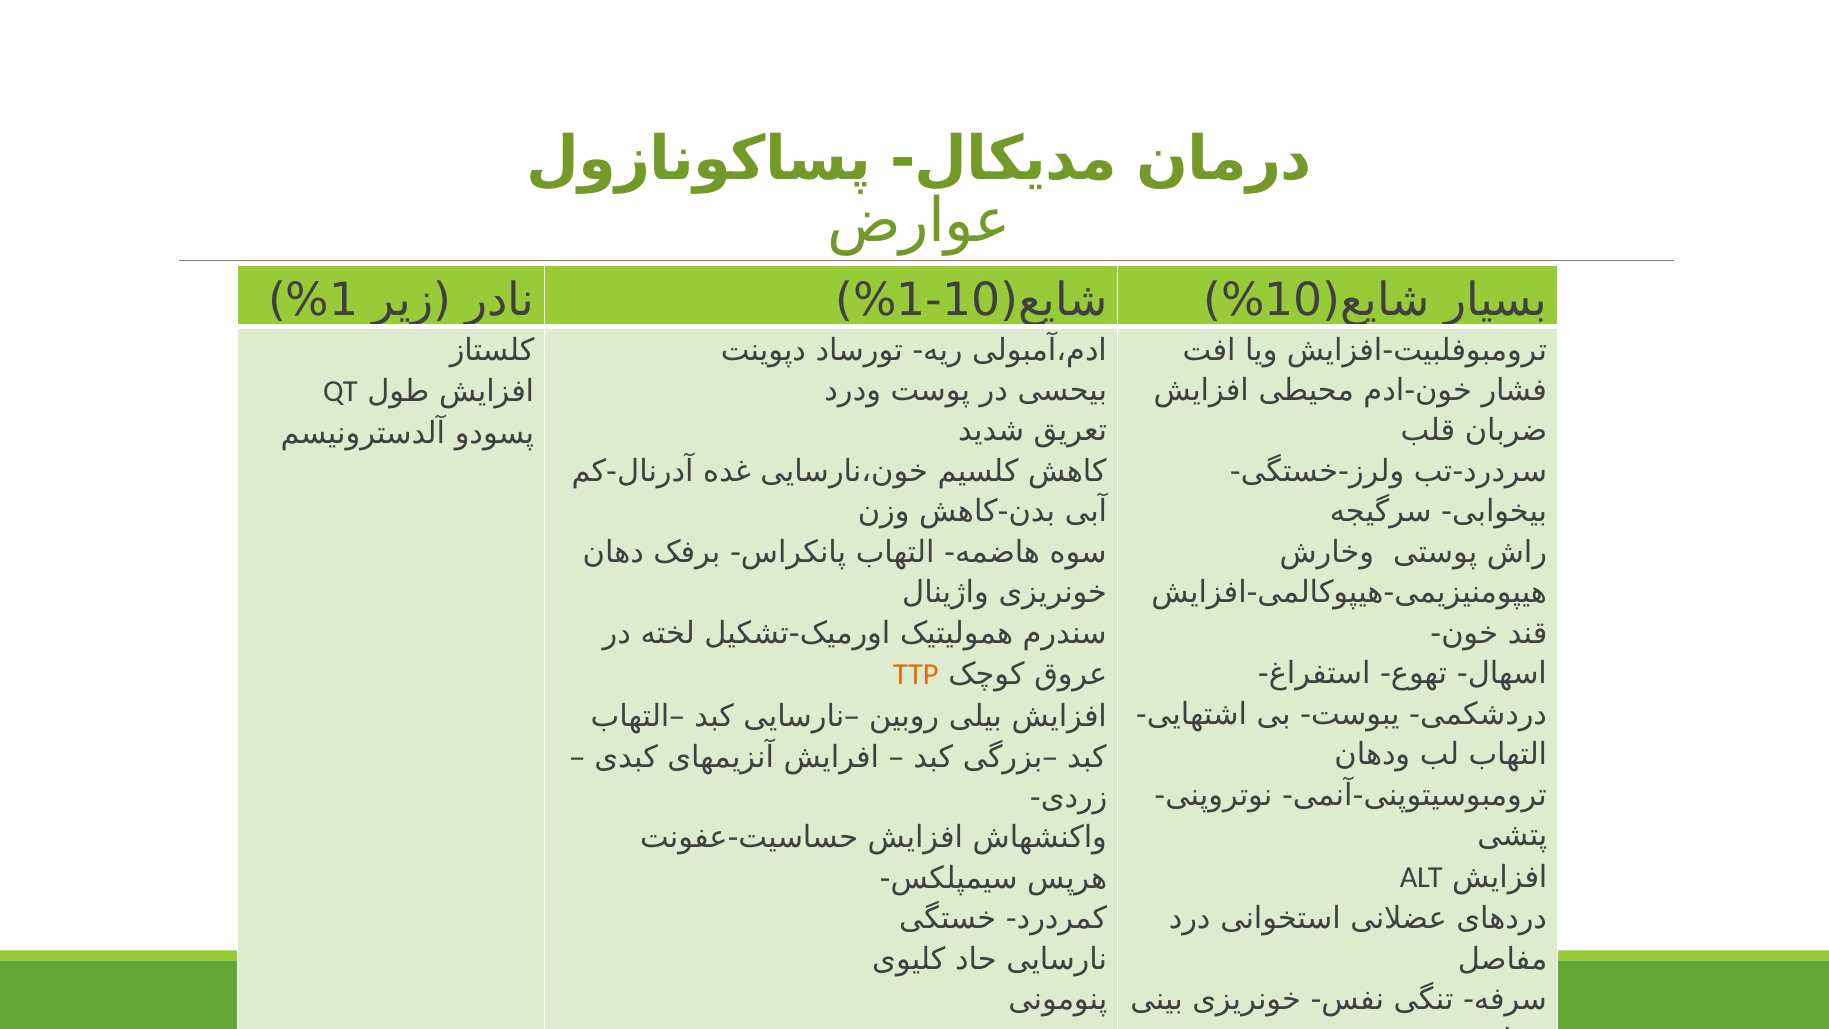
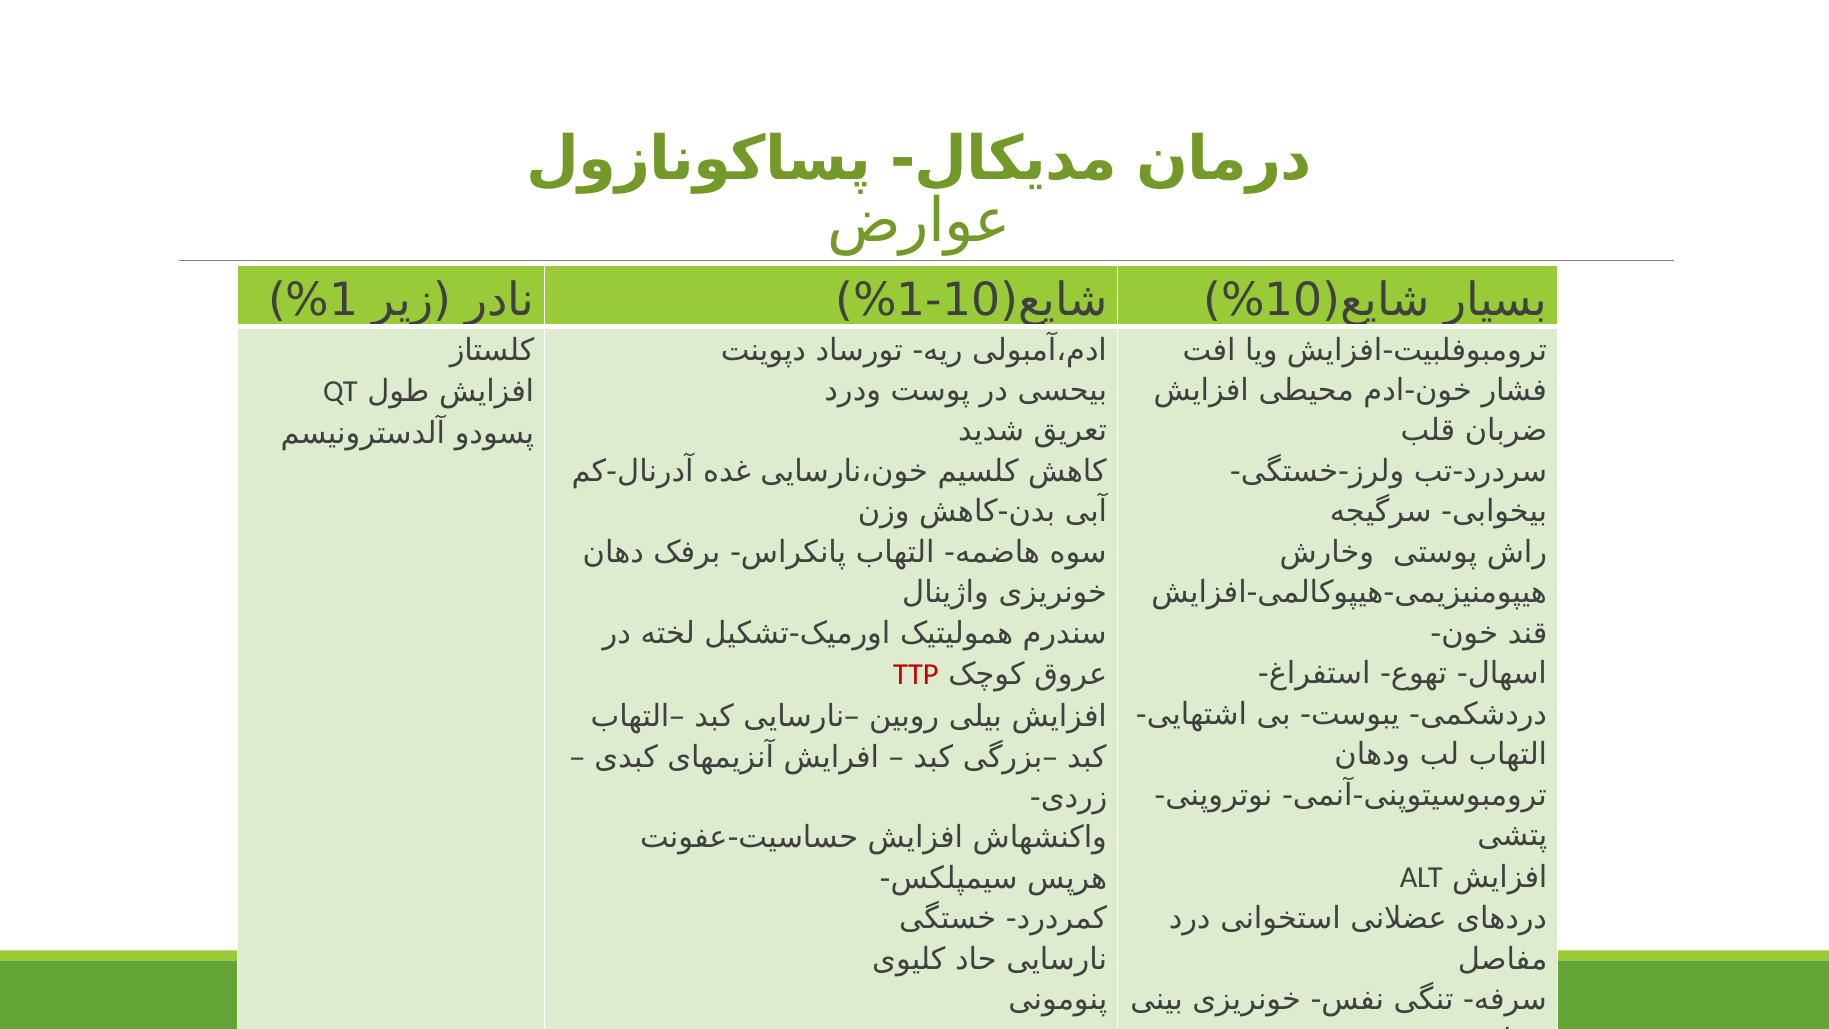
TTP colour: orange -> red (916, 675)
